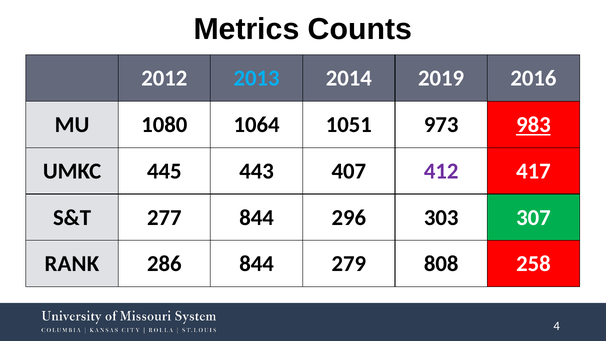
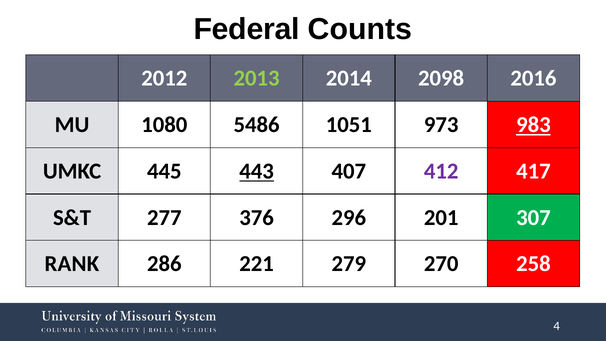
Metrics: Metrics -> Federal (247, 29)
2013 colour: light blue -> light green (257, 78)
2019: 2019 -> 2098 (441, 78)
1064: 1064 -> 5486 (257, 125)
443 underline: none -> present (257, 171)
277 844: 844 -> 376 (257, 217)
303: 303 -> 201 (441, 217)
286 844: 844 -> 221 (257, 264)
808: 808 -> 270 (441, 264)
